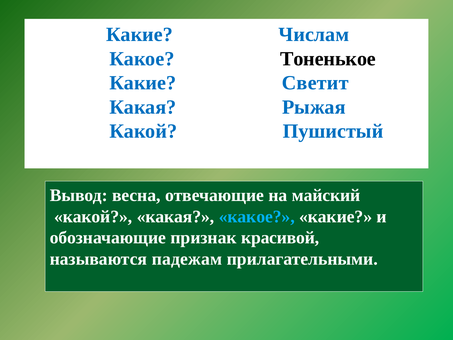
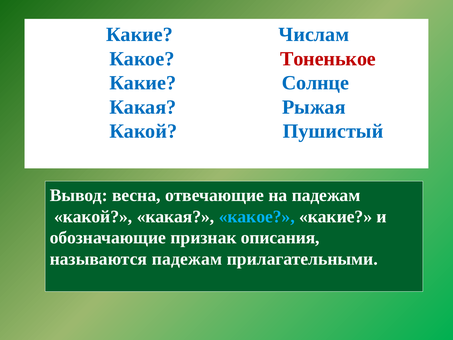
Тоненькое colour: black -> red (328, 59)
Светит: Светит -> Солнце (315, 83)
на майский: майский -> падежам (326, 195)
красивой: красивой -> описания (280, 238)
